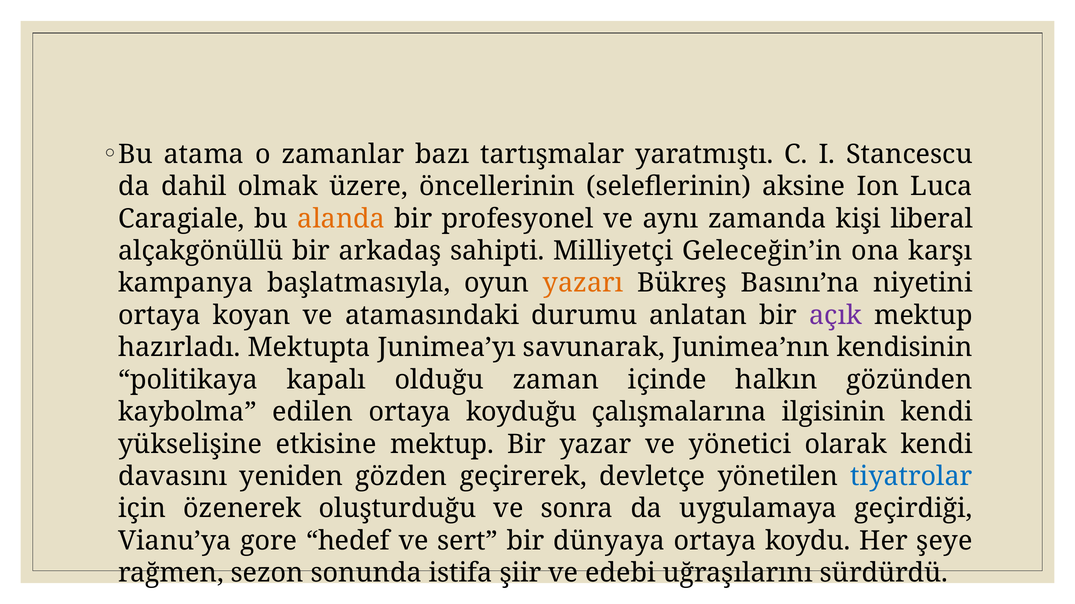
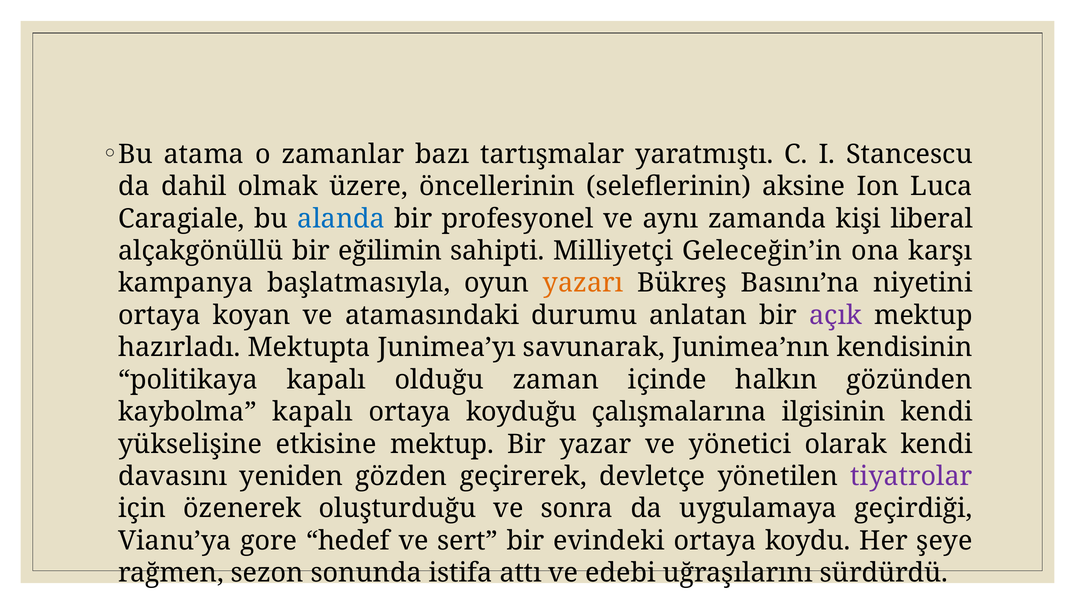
alanda colour: orange -> blue (341, 219)
arkadaş: arkadaş -> eğilimin (390, 251)
kaybolma edilen: edilen -> kapalı (313, 412)
tiyatrolar colour: blue -> purple (911, 477)
dünyaya: dünyaya -> evindeki (609, 541)
şiir: şiir -> attı (521, 574)
